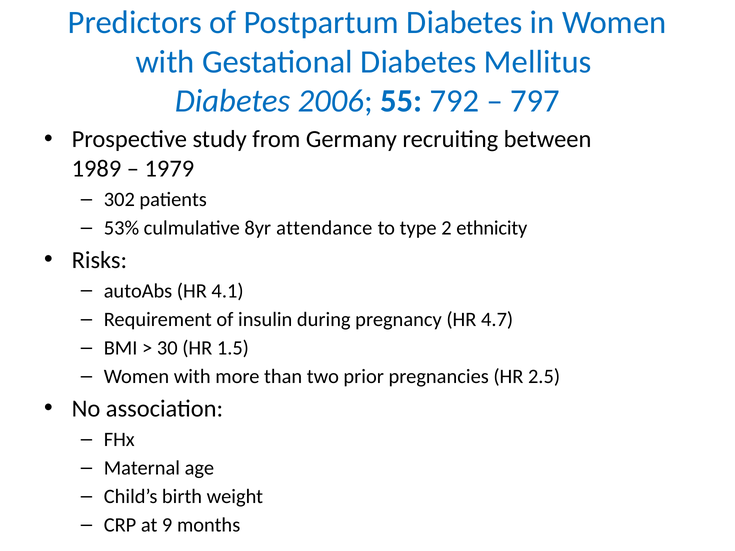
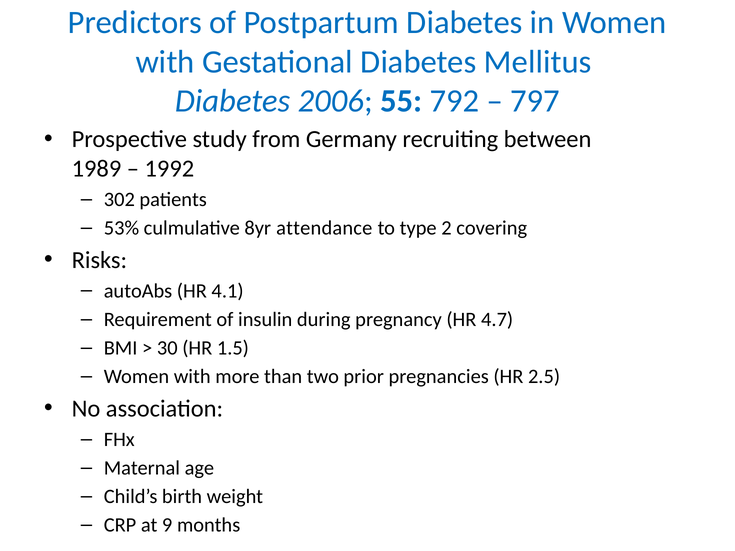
1979: 1979 -> 1992 (169, 169)
ethnicity: ethnicity -> covering (492, 228)
